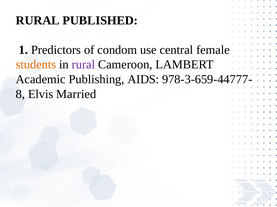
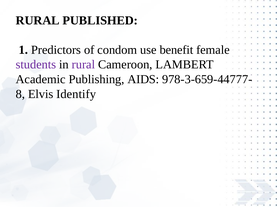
central: central -> benefit (176, 50)
students colour: orange -> purple (36, 65)
Married: Married -> Identify (76, 94)
